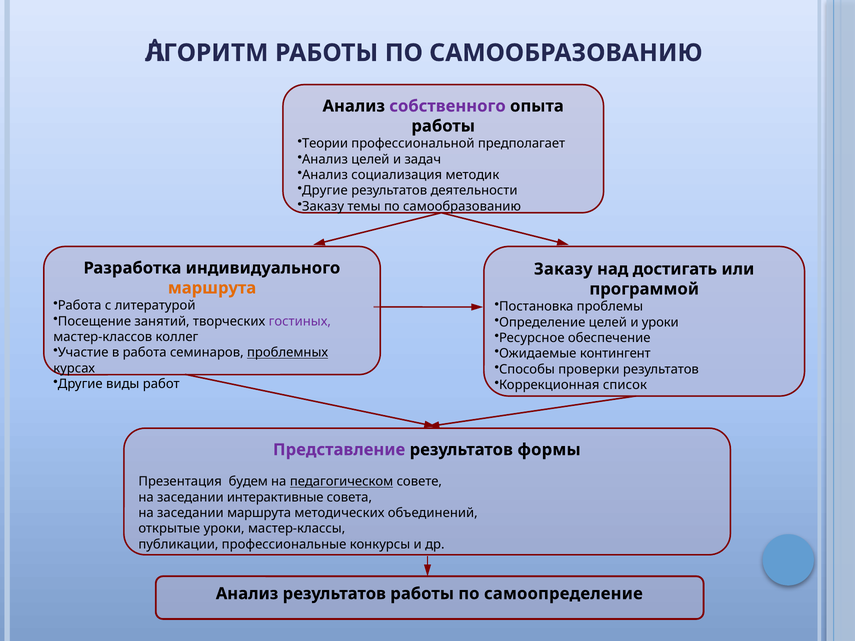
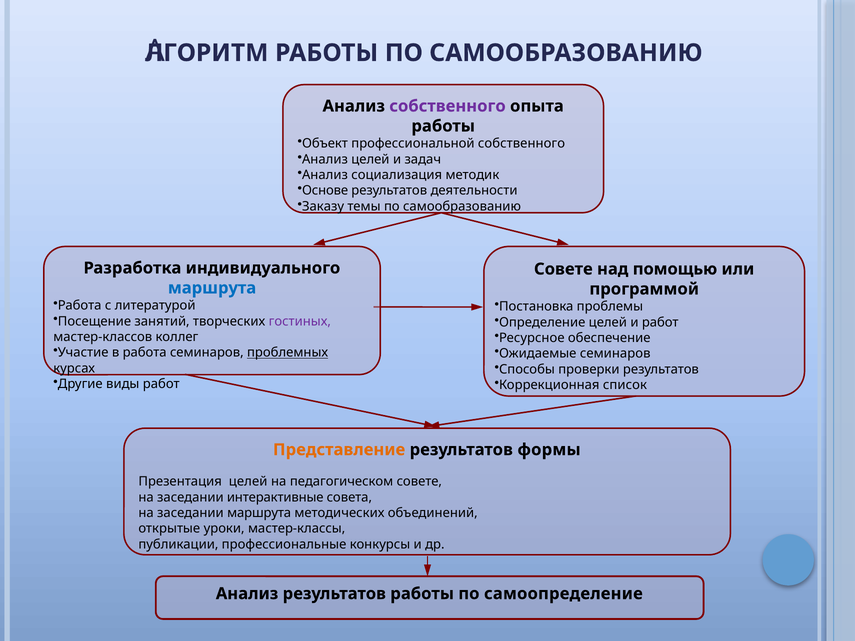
Теории: Теории -> Объект (325, 144)
профессиональной предполагает: предполагает -> собственного (522, 144)
Другие: Другие -> Основе (325, 191)
Заказу: Заказу -> Совете (563, 269)
достигать: достигать -> помощью (675, 269)
маршрута colour: orange -> blue (212, 288)
и уроки: уроки -> работ (660, 322)
Ожидаемые контингент: контингент -> семинаров (615, 354)
Представление colour: purple -> orange (339, 450)
Презентация будем: будем -> целей (248, 482)
педагогическом underline: present -> none (342, 482)
